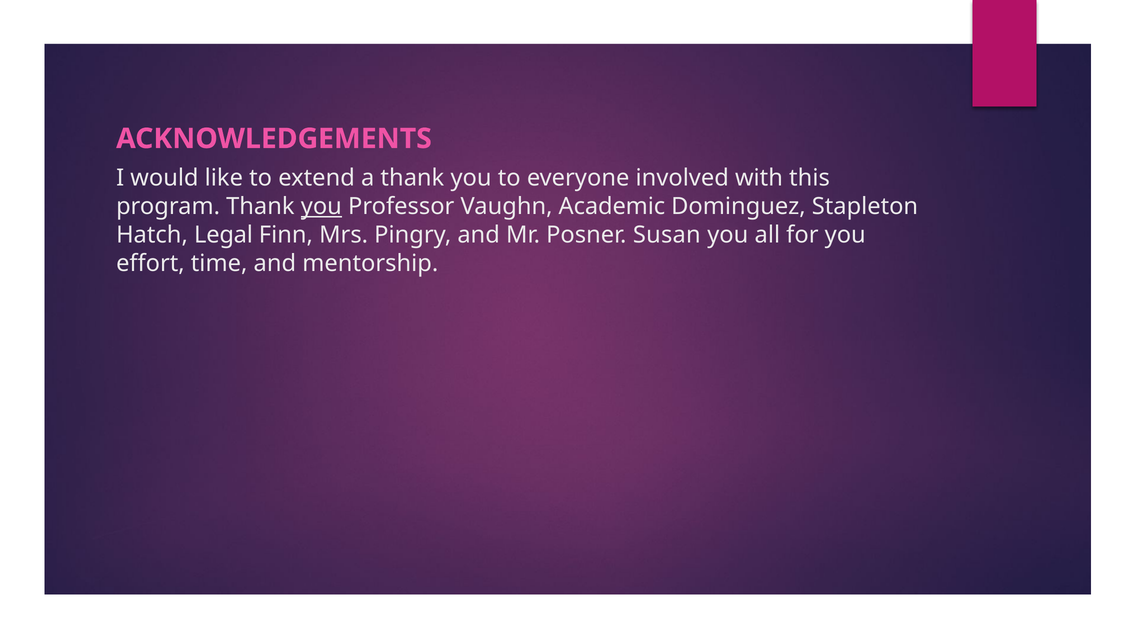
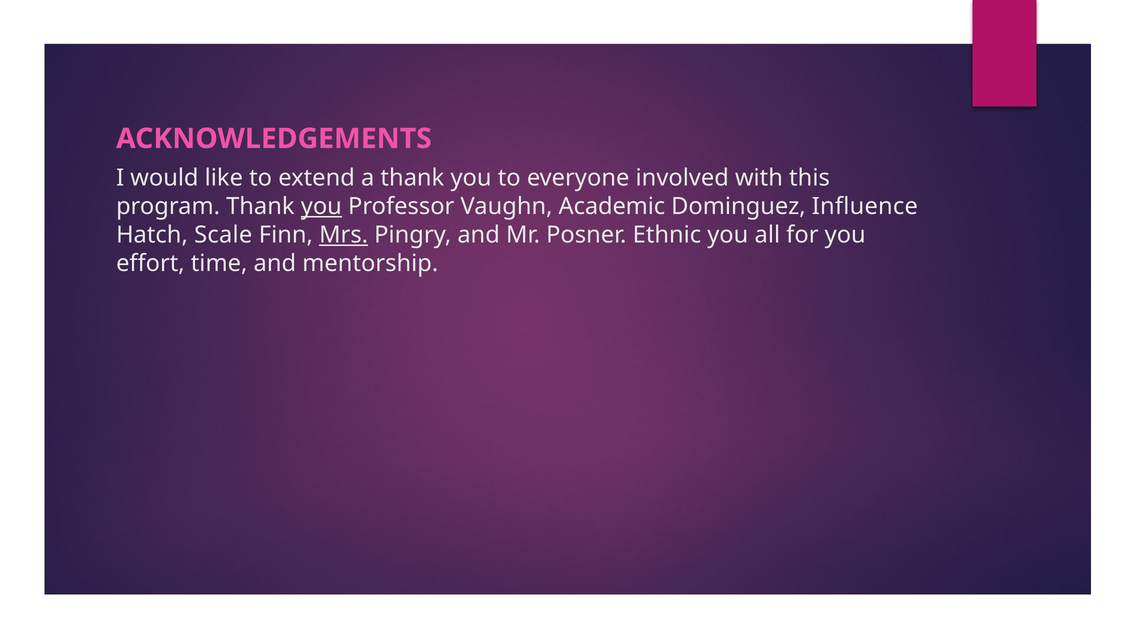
Stapleton: Stapleton -> Influence (865, 207)
Legal: Legal -> Scale (223, 235)
Mrs underline: none -> present (344, 235)
Susan: Susan -> Ethnic (667, 235)
